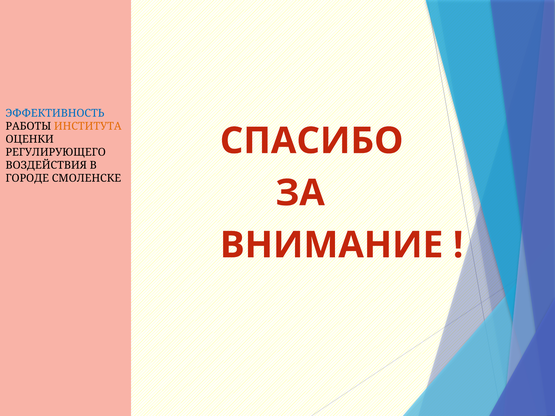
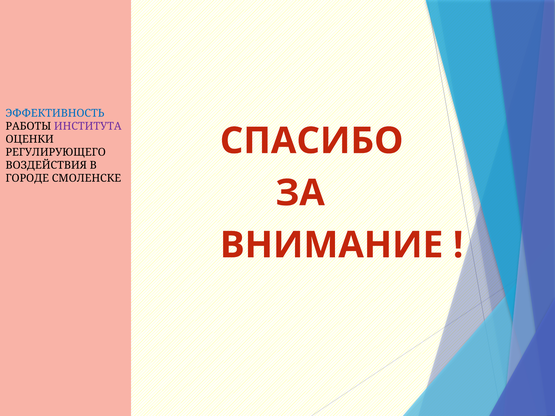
ИНСТИТУТА colour: orange -> purple (88, 126)
